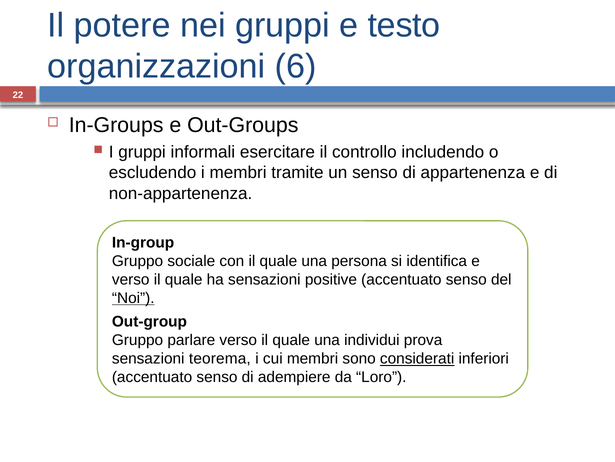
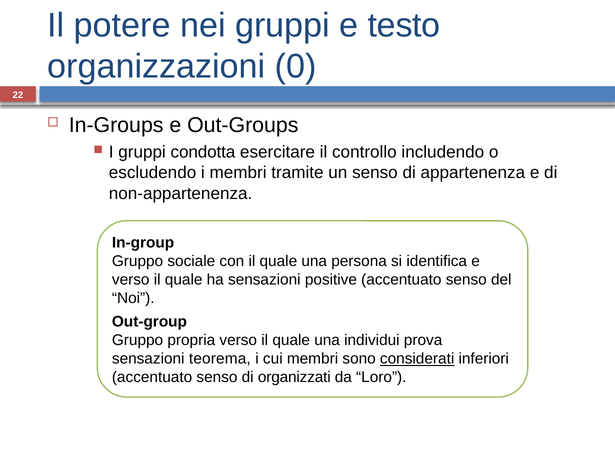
6: 6 -> 0 (296, 66)
informali: informali -> condotta (203, 152)
Noi underline: present -> none (133, 298)
parlare: parlare -> propria (191, 340)
adempiere: adempiere -> organizzati (294, 377)
